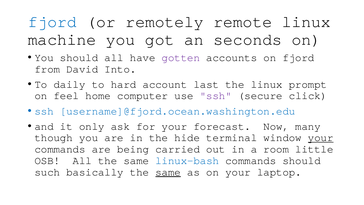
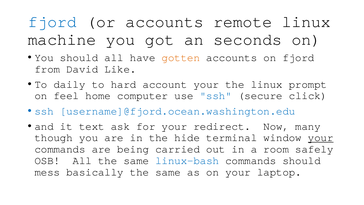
or remotely: remotely -> accounts (165, 22)
gotten colour: purple -> orange (181, 57)
Into: Into -> Like (120, 69)
account last: last -> your (206, 84)
ssh colour: purple -> blue (216, 96)
only: only -> text (92, 126)
forecast: forecast -> redirect (222, 126)
little: little -> safely (314, 149)
such: such -> mess (47, 172)
same underline: present -> none (168, 172)
